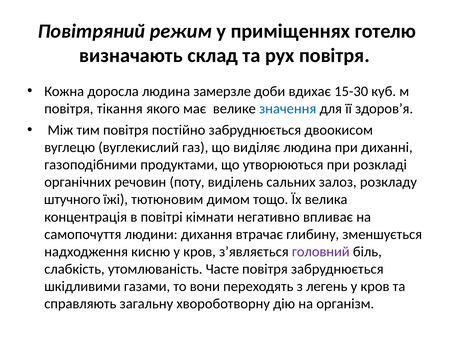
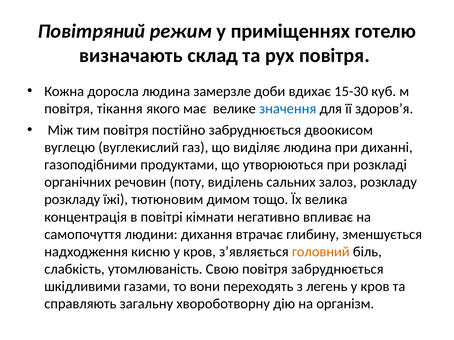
штучного: штучного -> розкладу (72, 200)
головний colour: purple -> orange (321, 252)
Часте: Часте -> Свою (222, 269)
